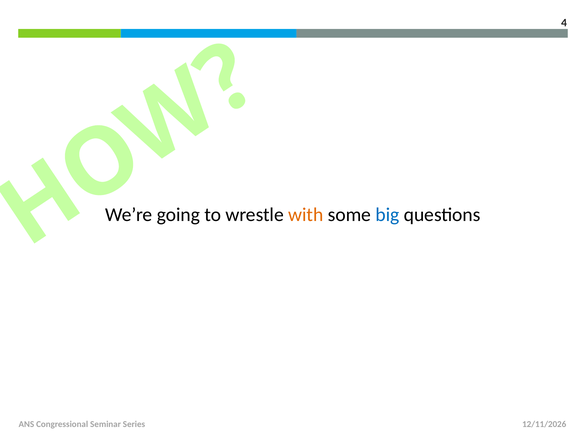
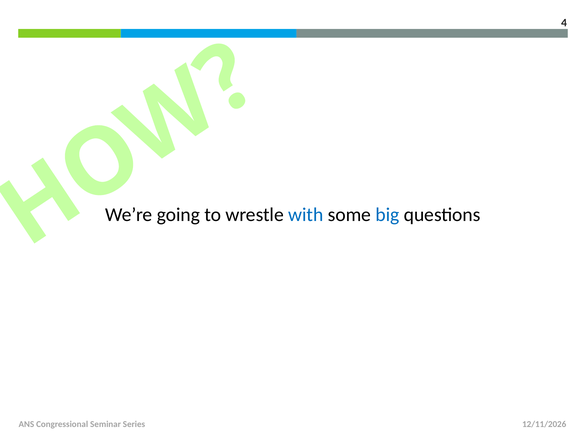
with colour: orange -> blue (306, 215)
